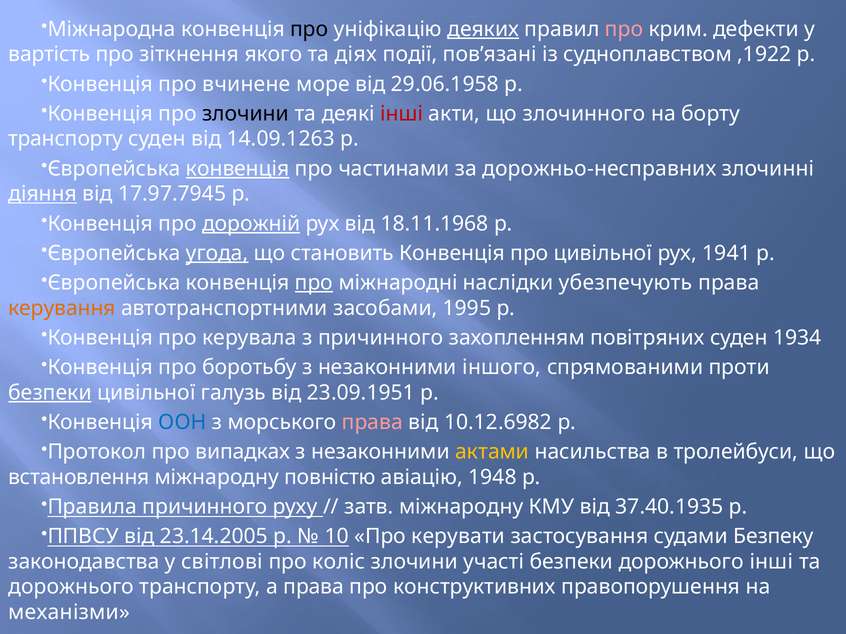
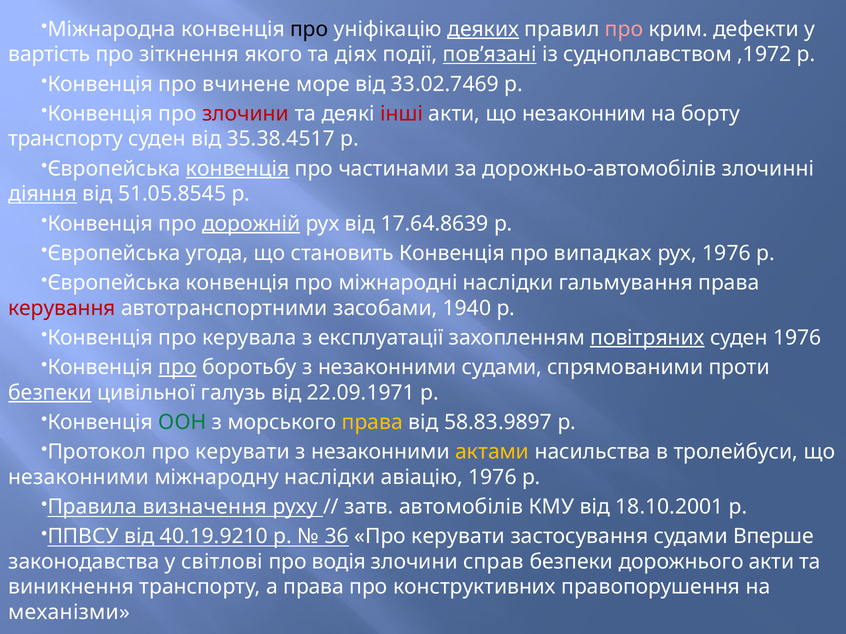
пов’язані underline: none -> present (490, 55)
,1922: ,1922 -> ,1972 (764, 55)
29.06.1958: 29.06.1958 -> 33.02.7469 (445, 84)
злочини colour: black -> red (246, 114)
злочинного: злочинного -> незаконним (584, 114)
14.09.1263: 14.09.1263 -> 35.38.4517 (281, 139)
дорожньо-несправних: дорожньо-несправних -> дорожньо-автомобілів (599, 169)
17.97.7945: 17.97.7945 -> 51.05.8545 (172, 194)
18.11.1968: 18.11.1968 -> 17.64.8639 (435, 224)
угода underline: present -> none (217, 253)
про цивільної: цивільної -> випадках (603, 253)
рух 1941: 1941 -> 1976 (727, 253)
про underline: present -> none (314, 283)
убезпечують: убезпечують -> гальмування (626, 283)
керування colour: orange -> red (62, 308)
1995: 1995 -> 1940 (467, 308)
з причинного: причинного -> експлуатації (381, 338)
повітряних underline: none -> present (647, 338)
суден 1934: 1934 -> 1976 (797, 338)
про underline: none -> present (178, 368)
незаконними іншого: іншого -> судами (502, 368)
23.09.1951: 23.09.1951 -> 22.09.1971 (361, 393)
ООН colour: blue -> green (182, 423)
права colour: pink -> yellow (372, 423)
10.12.6982: 10.12.6982 -> 58.83.9897 (498, 423)
випадках: випадках -> керувати (243, 452)
встановлення: встановлення -> незаконними (79, 478)
міжнародну повністю: повністю -> наслідки (330, 478)
авіацію 1948: 1948 -> 1976 (492, 478)
причинного: причинного -> визначення (205, 507)
затв міжнародну: міжнародну -> автомобілів (461, 507)
37.40.1935: 37.40.1935 -> 18.10.2001 (669, 507)
23.14.2005: 23.14.2005 -> 40.19.9210 (214, 537)
10: 10 -> 36 (337, 537)
Безпеку: Безпеку -> Вперше (774, 537)
коліс: коліс -> водія (339, 562)
участі: участі -> справ (494, 562)
дорожнього інші: інші -> акти (771, 562)
дорожнього: дорожнього -> виникнення (71, 587)
